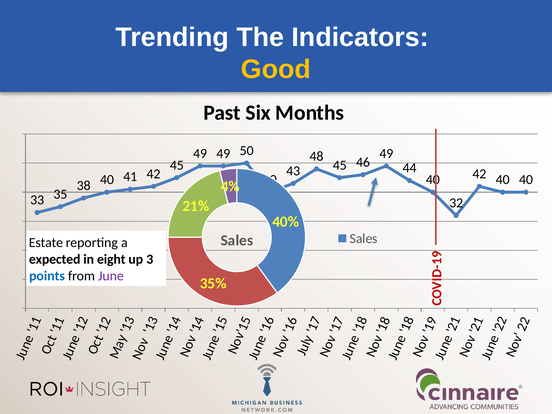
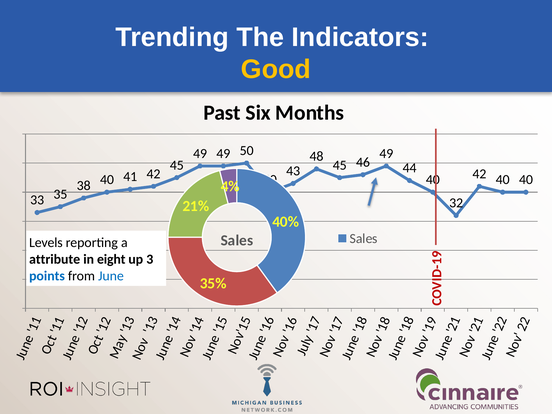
Estate: Estate -> Levels (46, 243)
expected: expected -> attribute (55, 259)
June colour: purple -> blue (111, 276)
